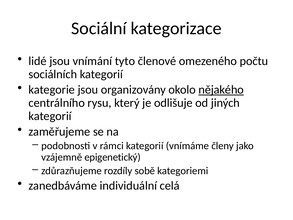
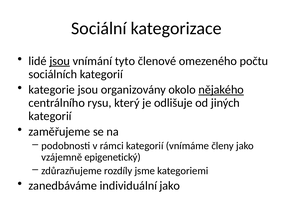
jsou underline: none -> present (60, 61)
sobě: sobě -> jsme (145, 171)
individuální celá: celá -> jako (170, 185)
